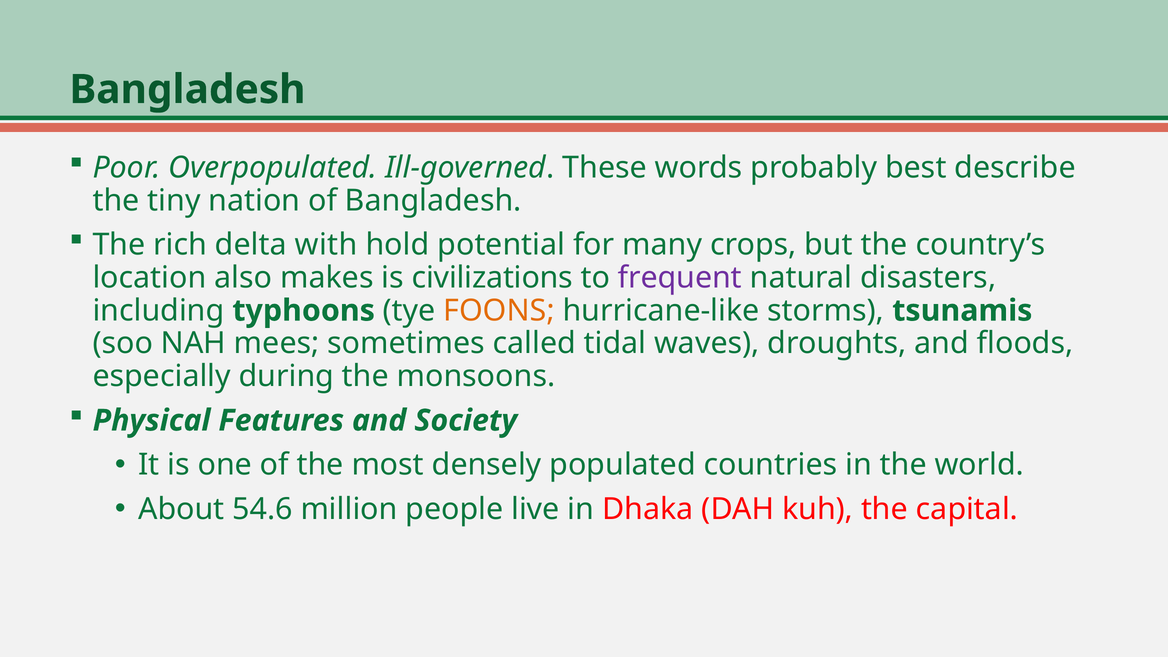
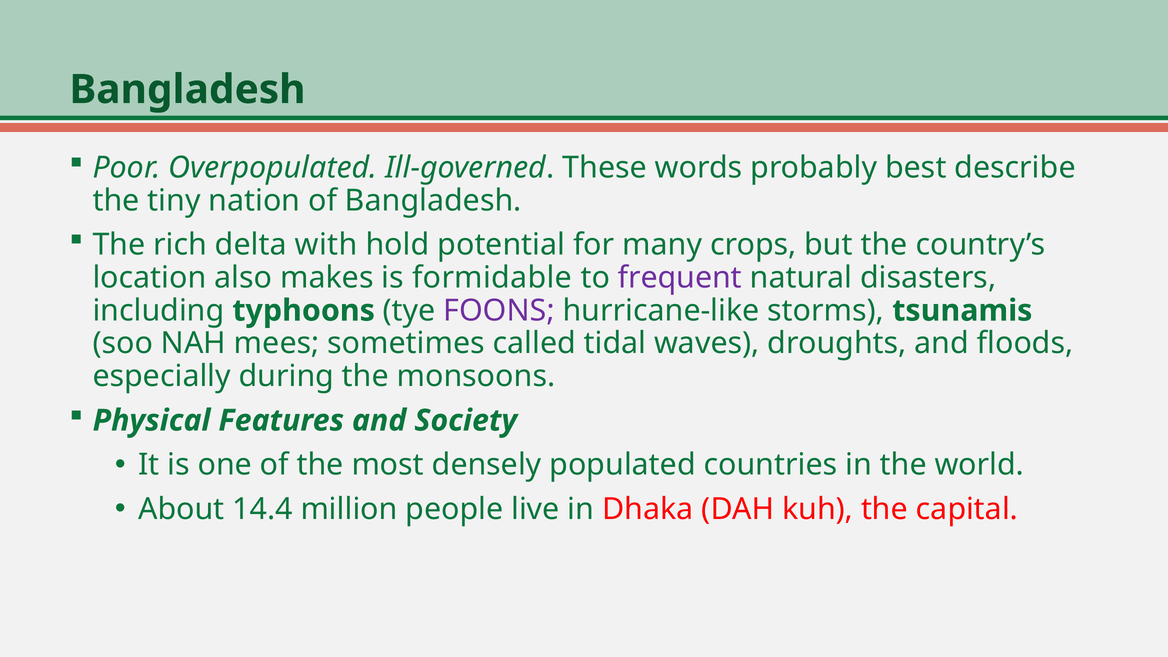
civilizations: civilizations -> formidable (492, 278)
FOONS colour: orange -> purple (499, 311)
54.6: 54.6 -> 14.4 (263, 509)
